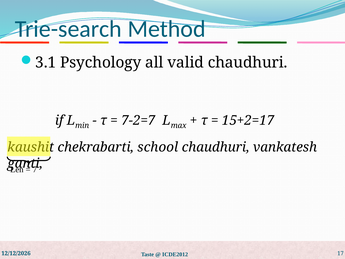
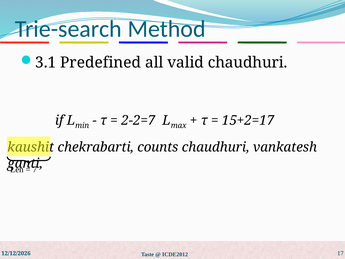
Psychology: Psychology -> Predefined (101, 63)
7-2=7: 7-2=7 -> 2-2=7 (138, 120)
school: school -> counts (158, 147)
